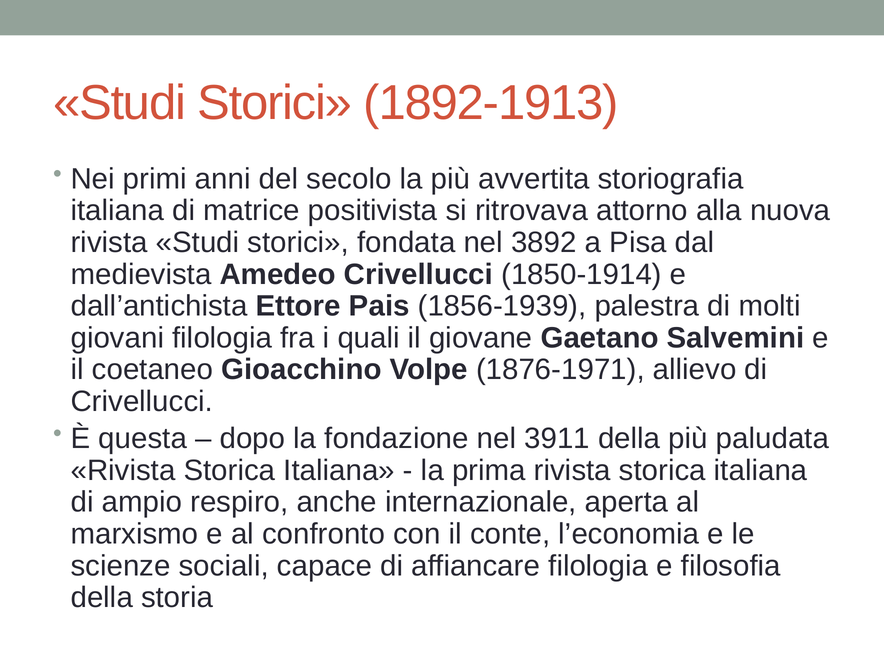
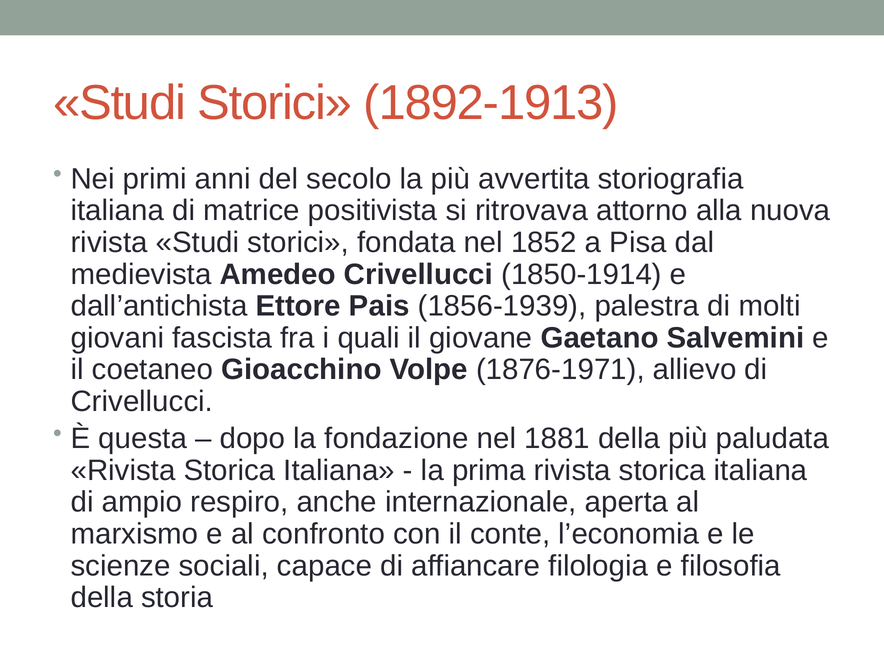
3892: 3892 -> 1852 (544, 242)
giovani filologia: filologia -> fascista (222, 338)
3911: 3911 -> 1881 (557, 439)
